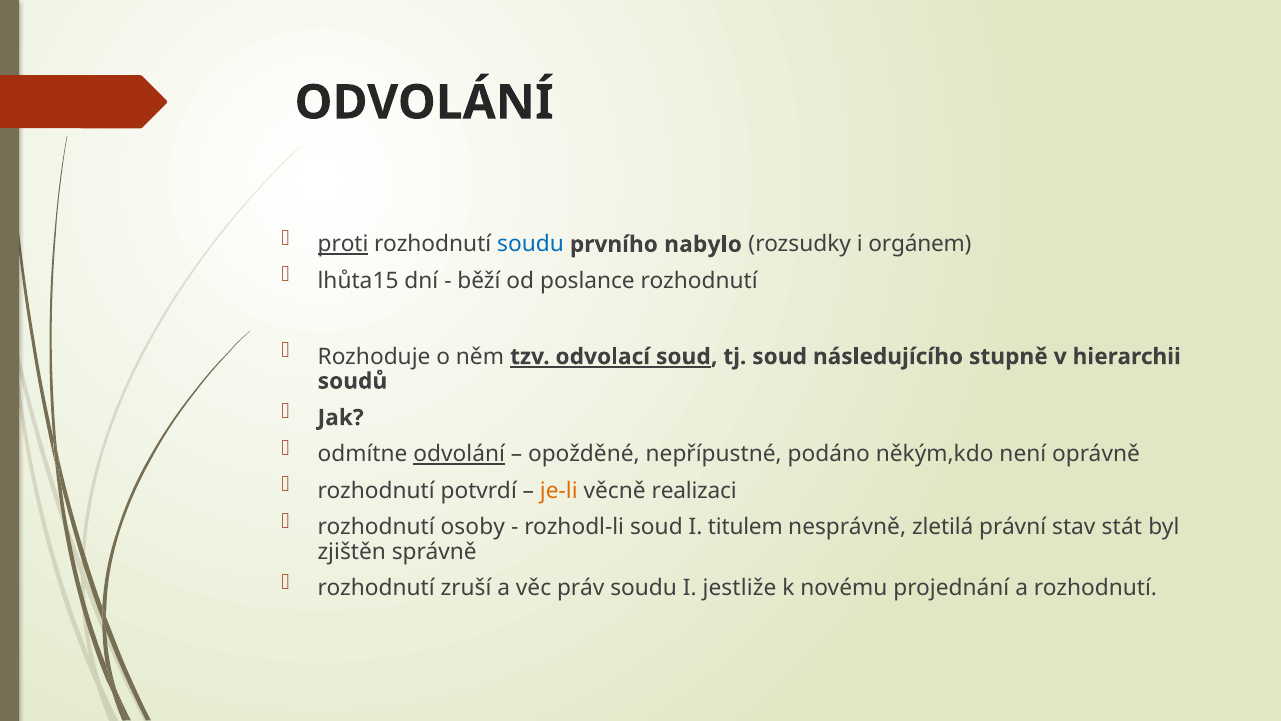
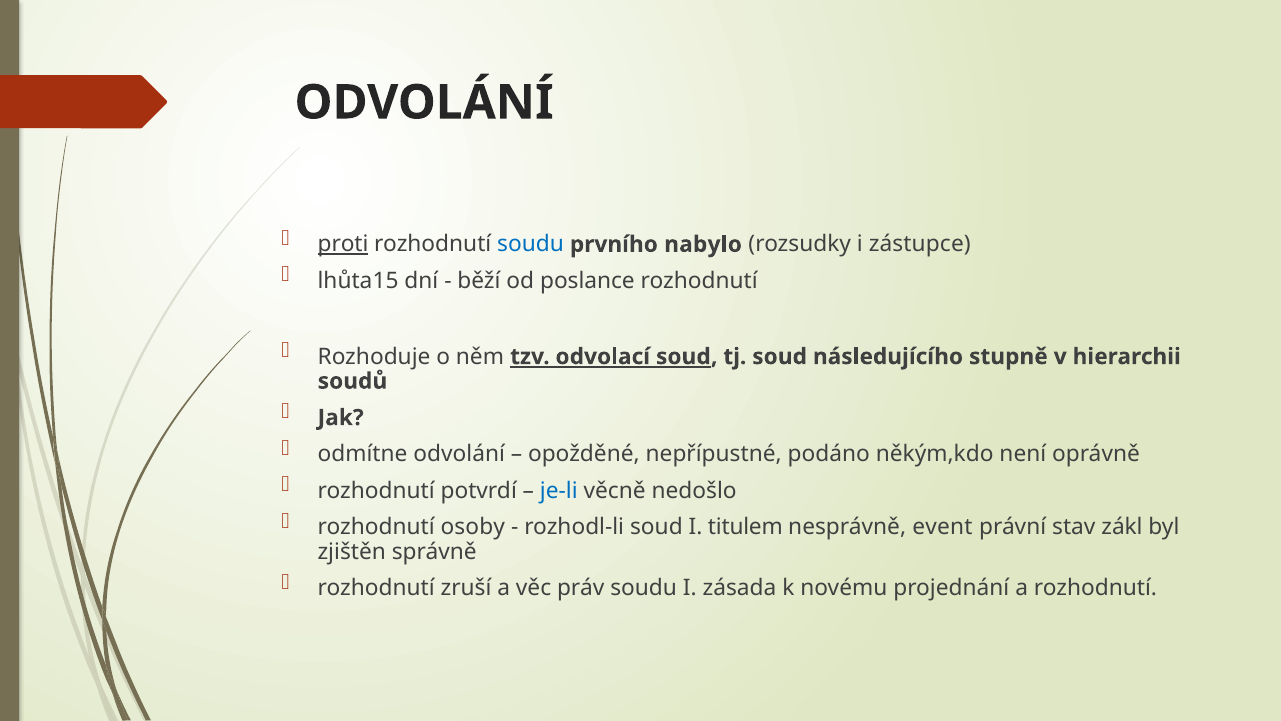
orgánem: orgánem -> zástupce (920, 244)
odvolání underline: present -> none (459, 454)
je-li colour: orange -> blue (559, 490)
realizaci: realizaci -> nedošlo (694, 490)
zletilá: zletilá -> event (942, 527)
stát: stát -> zákl (1122, 527)
jestliže: jestliže -> zásada (740, 588)
